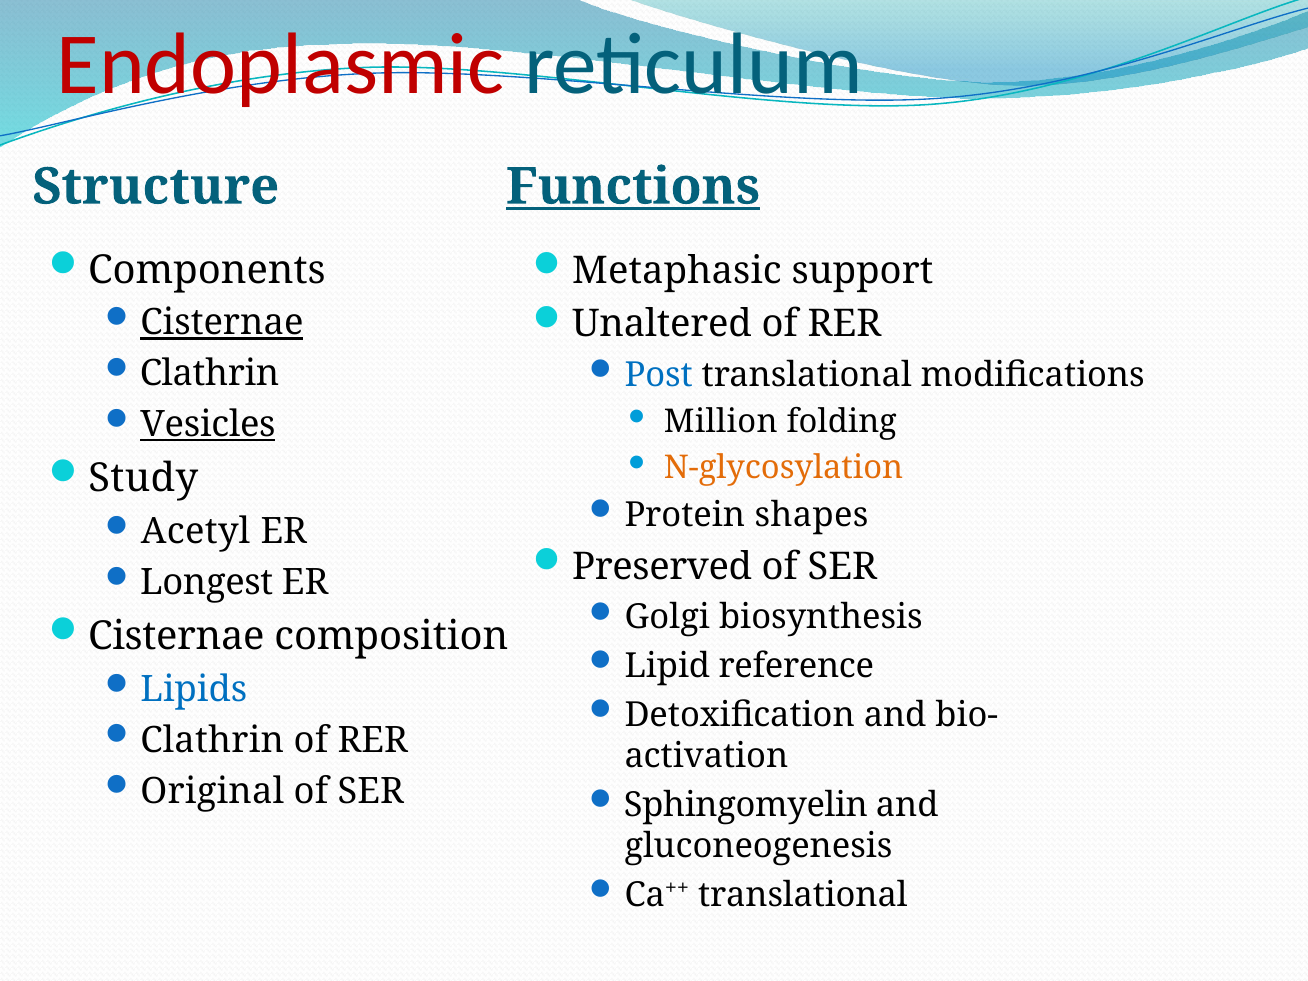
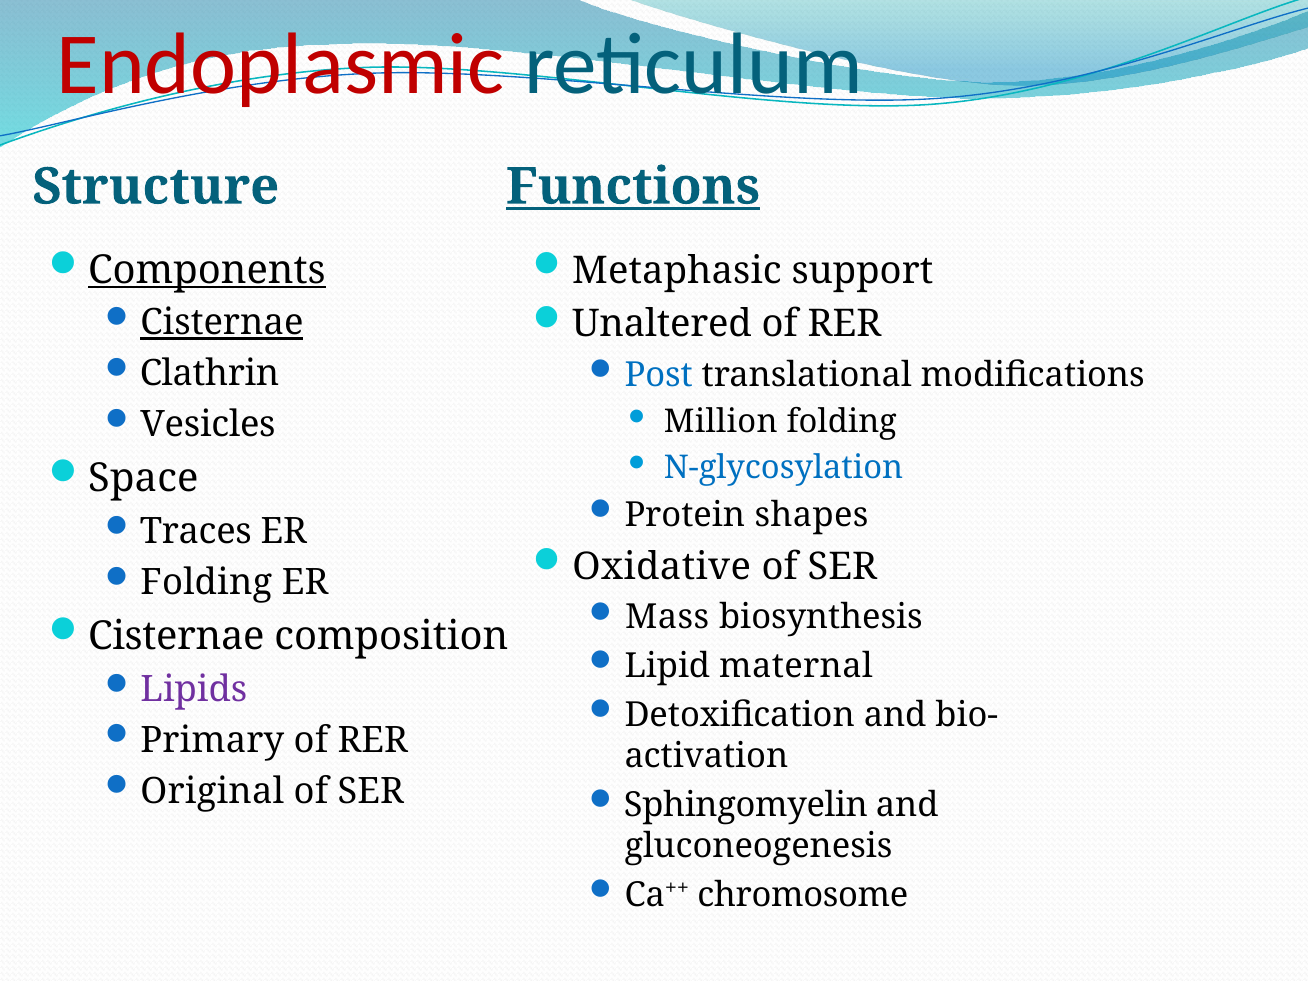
Components underline: none -> present (207, 270)
Vesicles underline: present -> none (208, 425)
N-glycosylation colour: orange -> blue (784, 467)
Study: Study -> Space (143, 479)
Acetyl: Acetyl -> Traces (196, 531)
Preserved: Preserved -> Oxidative (662, 567)
Longest: Longest -> Folding (206, 582)
Golgi: Golgi -> Mass (667, 617)
reference: reference -> maternal (796, 666)
Lipids colour: blue -> purple (194, 689)
Clathrin: Clathrin -> Primary (212, 740)
Ca++ translational: translational -> chromosome (803, 895)
